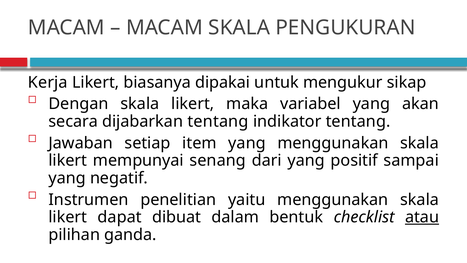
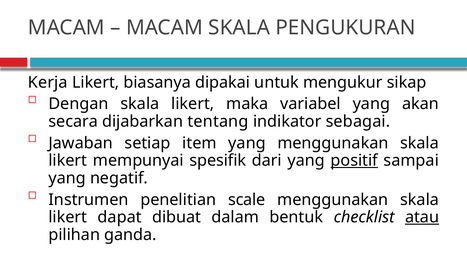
indikator tentang: tentang -> sebagai (358, 121)
senang: senang -> spesifik (218, 160)
positif underline: none -> present (354, 160)
yaitu: yaitu -> scale (247, 200)
